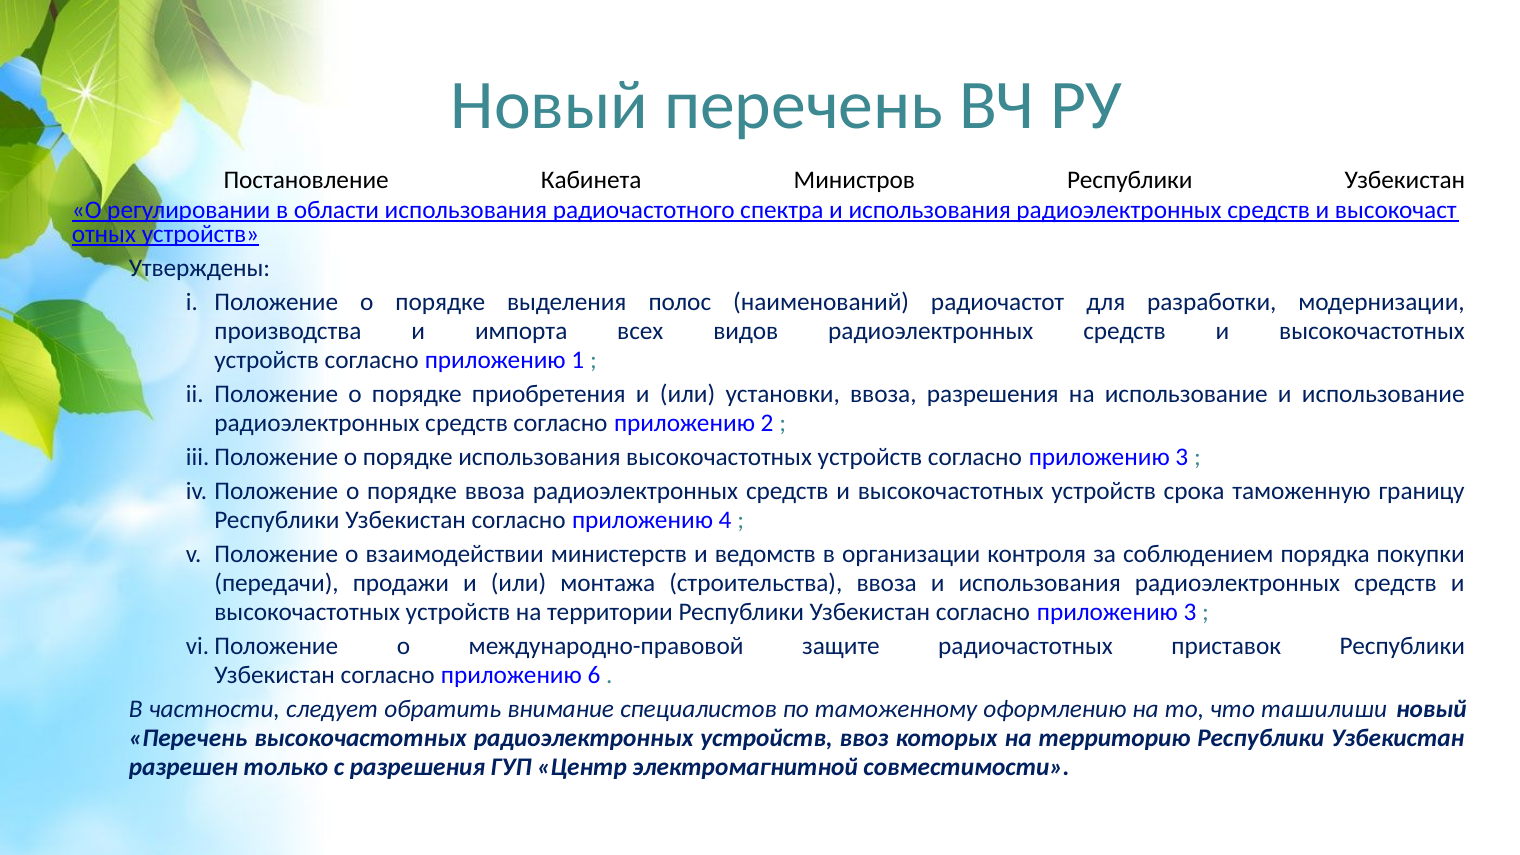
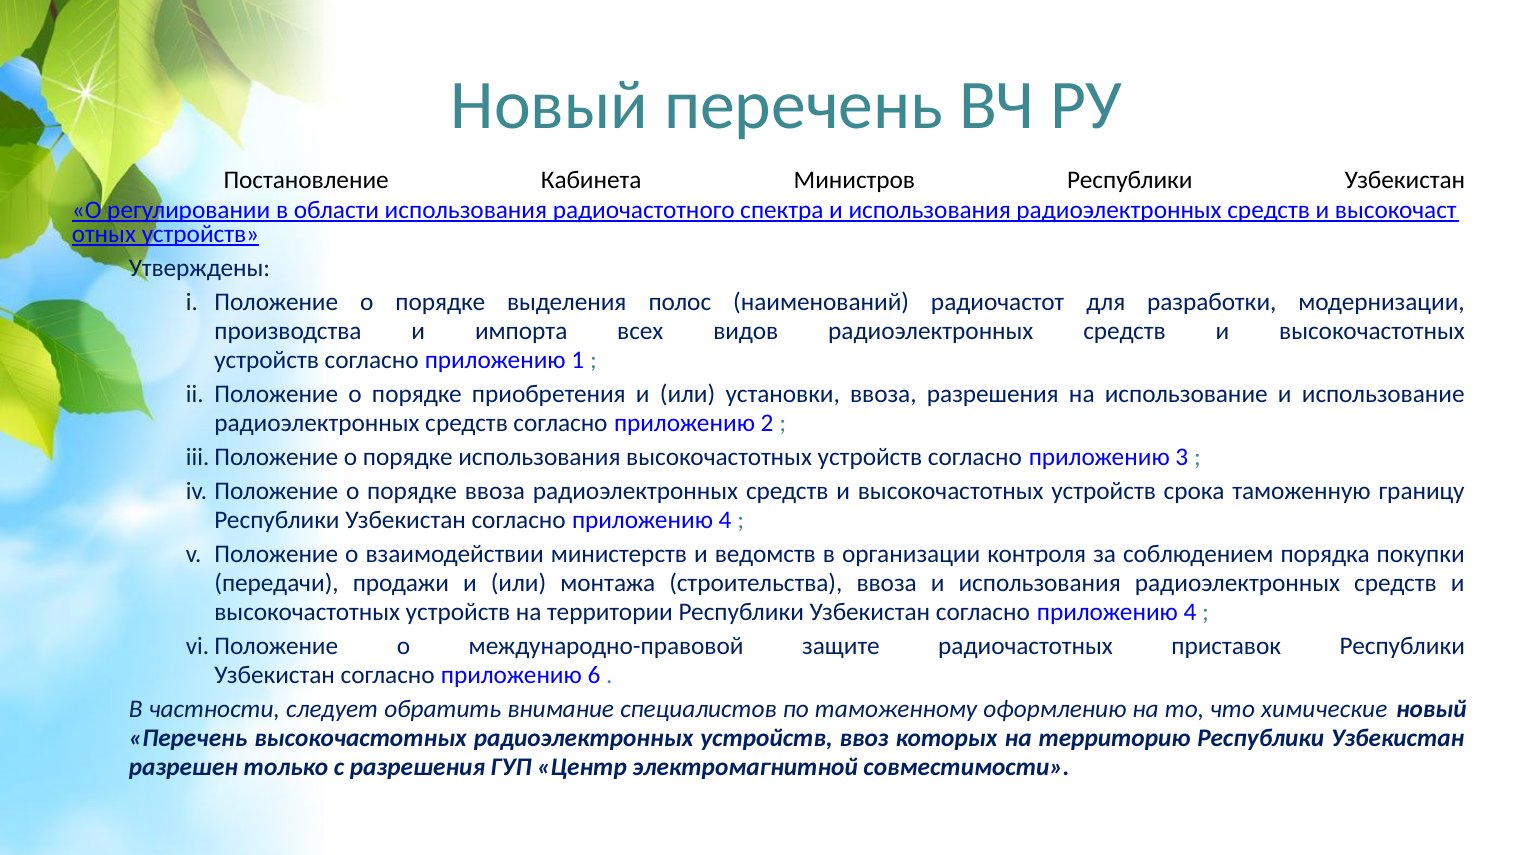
3: 3 -> 4 (1190, 612)
ташилиши: ташилиши -> химические (1324, 709)
